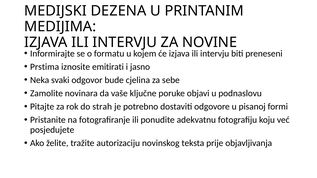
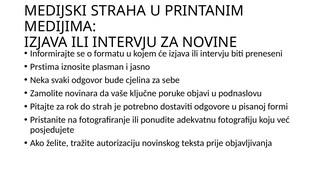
DEZENA: DEZENA -> STRAHA (118, 11)
emitirati: emitirati -> plasman (108, 67)
